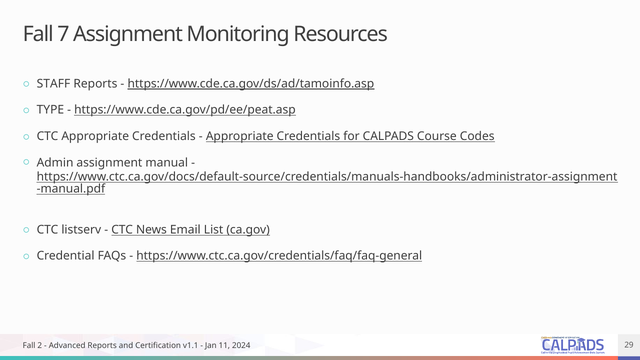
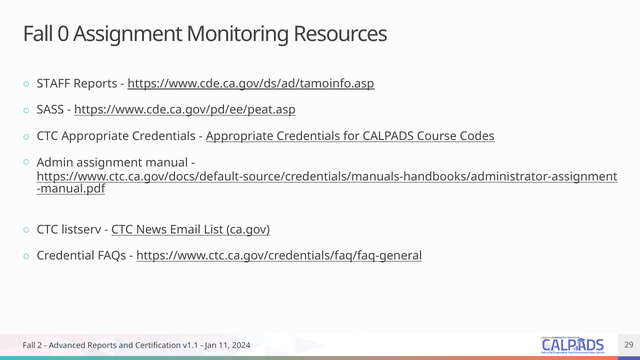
7: 7 -> 0 (63, 34)
TYPE: TYPE -> SASS (50, 110)
